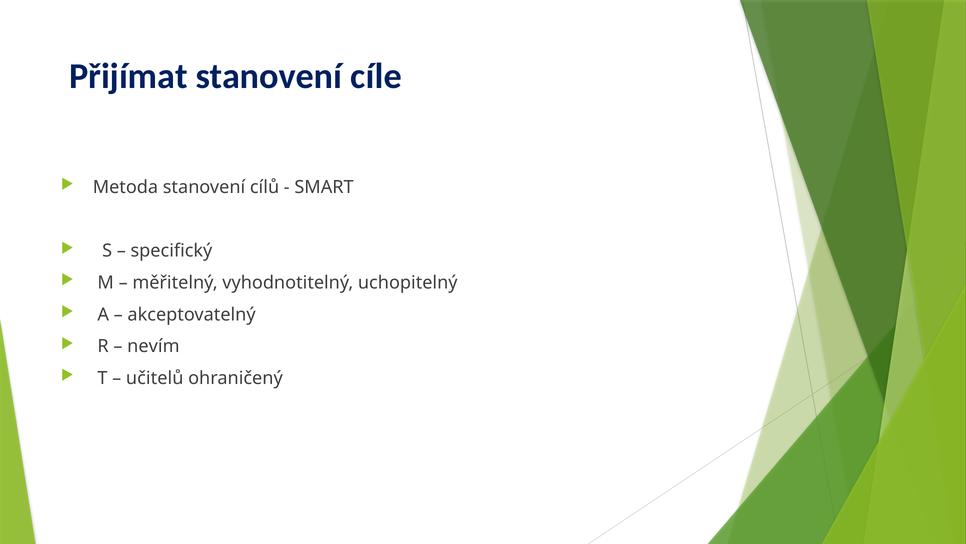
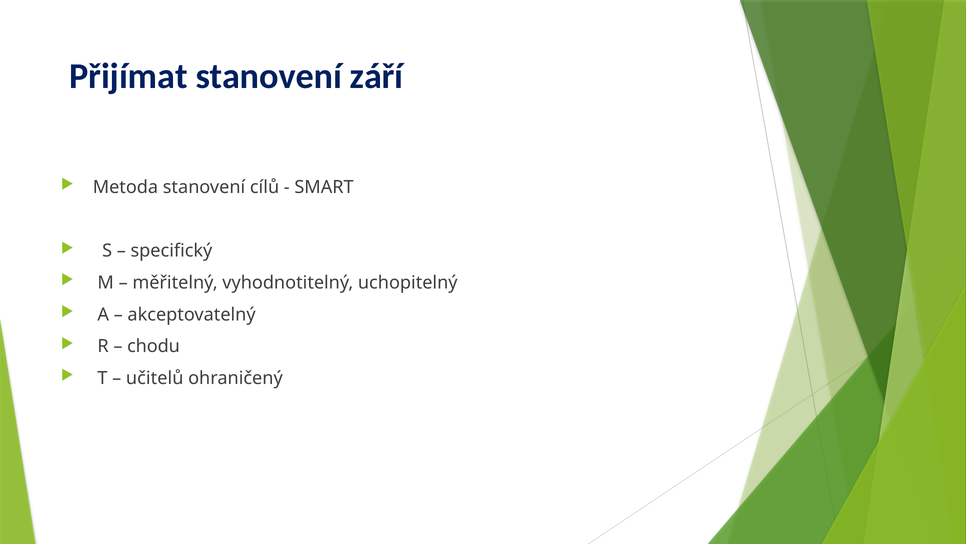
cíle: cíle -> září (376, 76)
nevím: nevím -> chodu (154, 346)
